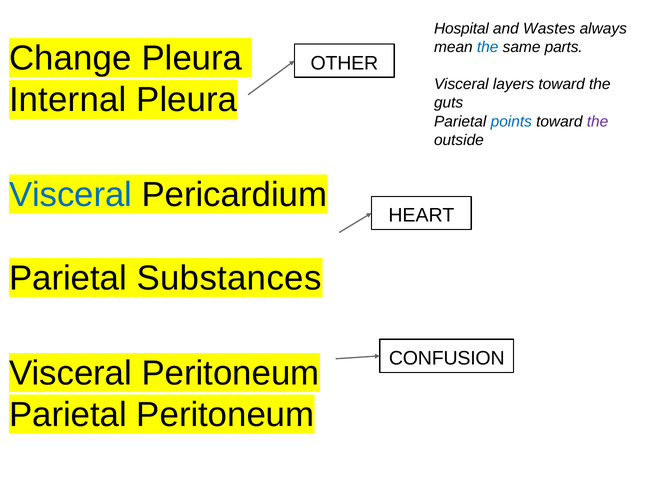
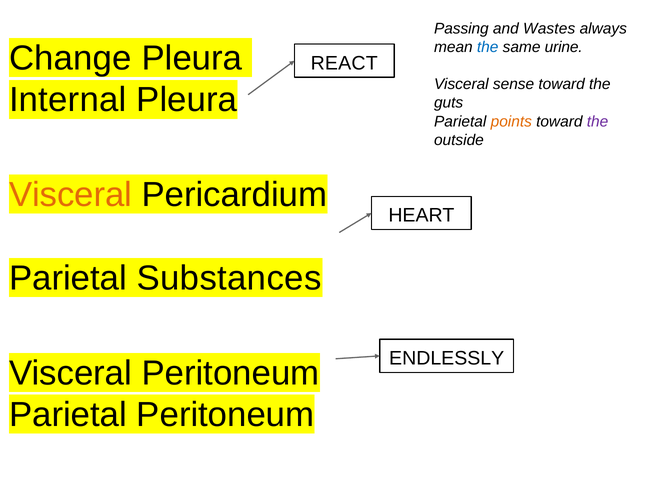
Hospital: Hospital -> Passing (461, 29)
parts: parts -> urine (564, 47)
OTHER: OTHER -> REACT (344, 63)
layers: layers -> sense (514, 84)
points colour: blue -> orange (511, 121)
Visceral colour: blue -> orange (71, 195)
CONFUSION: CONFUSION -> ENDLESSLY (447, 358)
